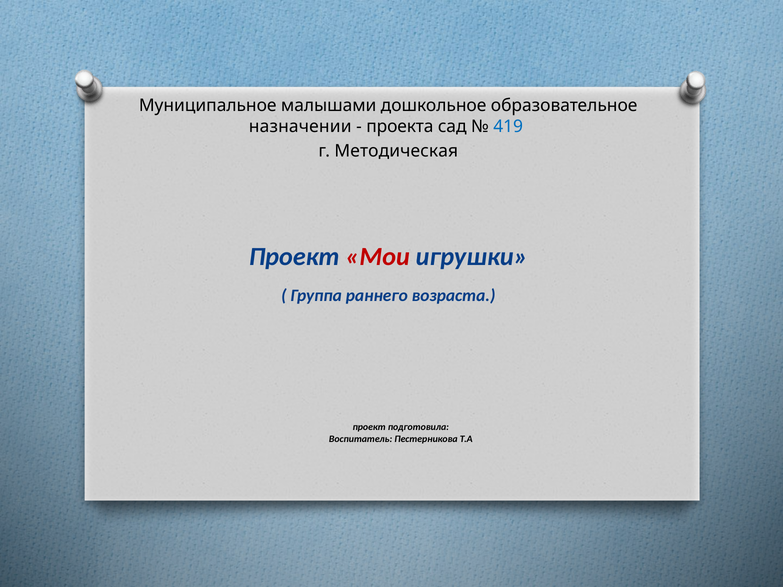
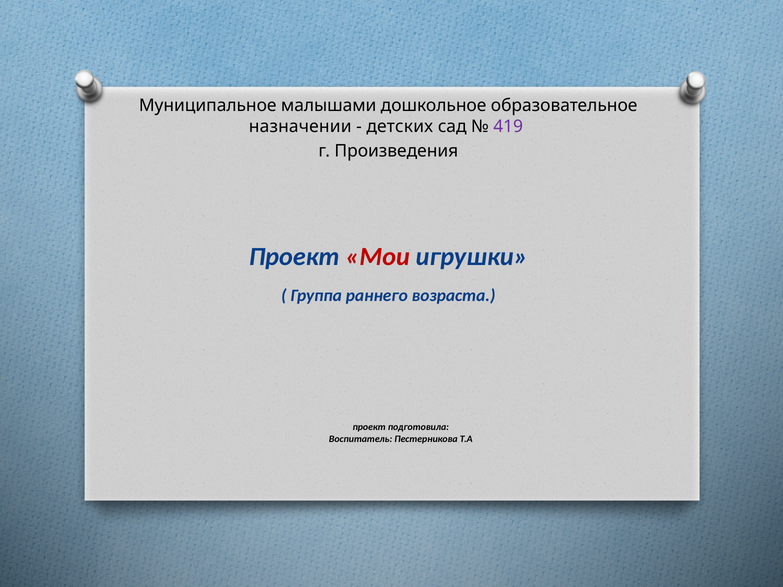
проекта: проекта -> детских (400, 127)
419 colour: blue -> purple (508, 127)
Методическая: Методическая -> Произведения (396, 151)
